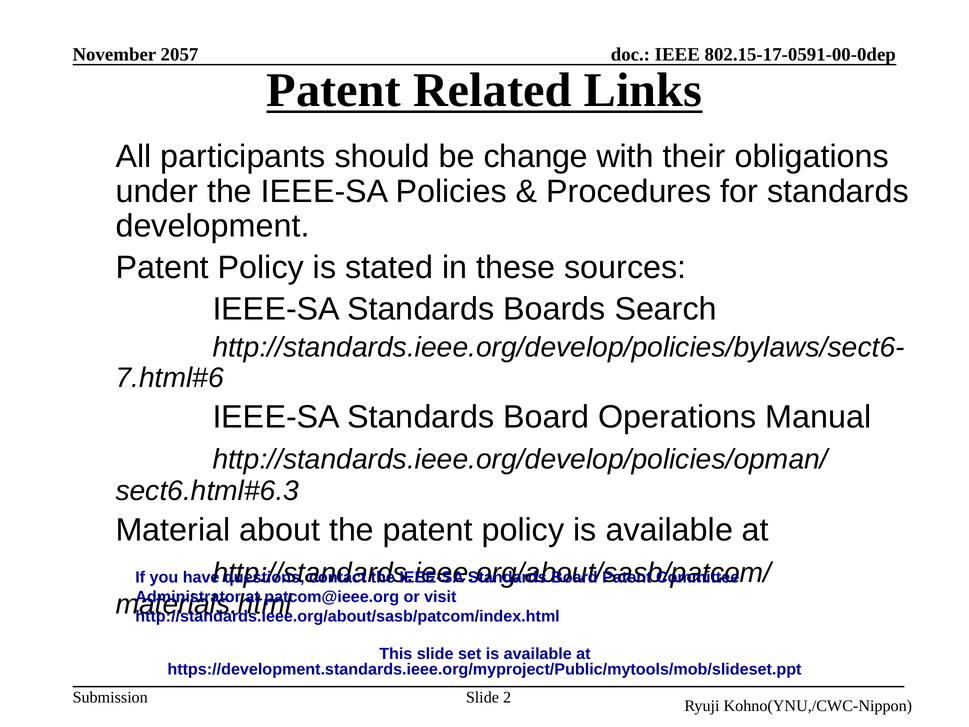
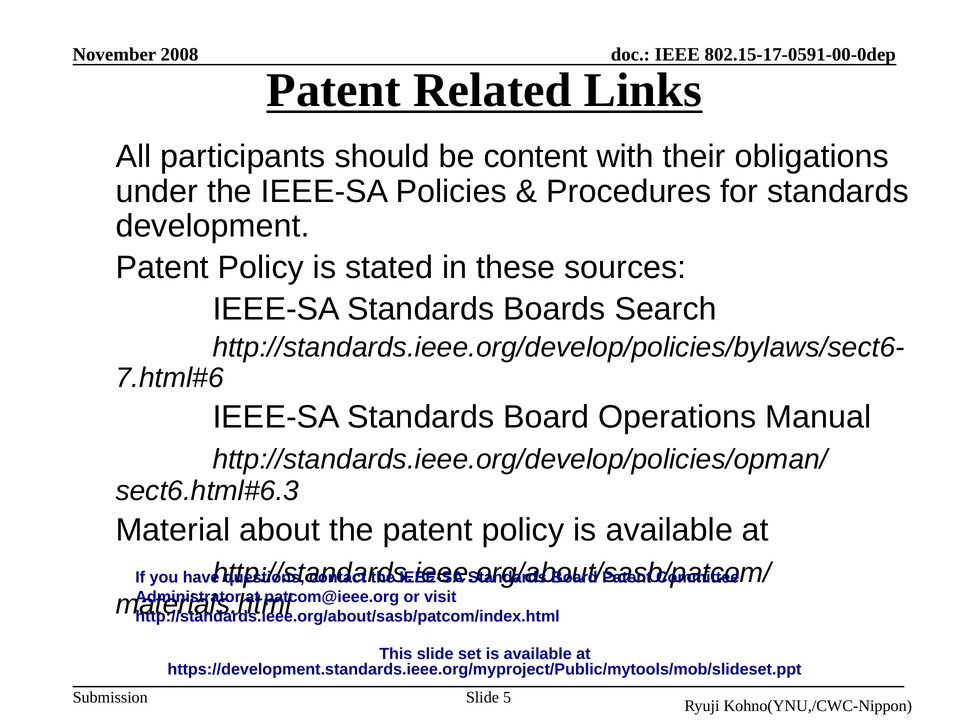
2057: 2057 -> 2008 (179, 55)
change: change -> content (536, 156)
2: 2 -> 5 (507, 697)
